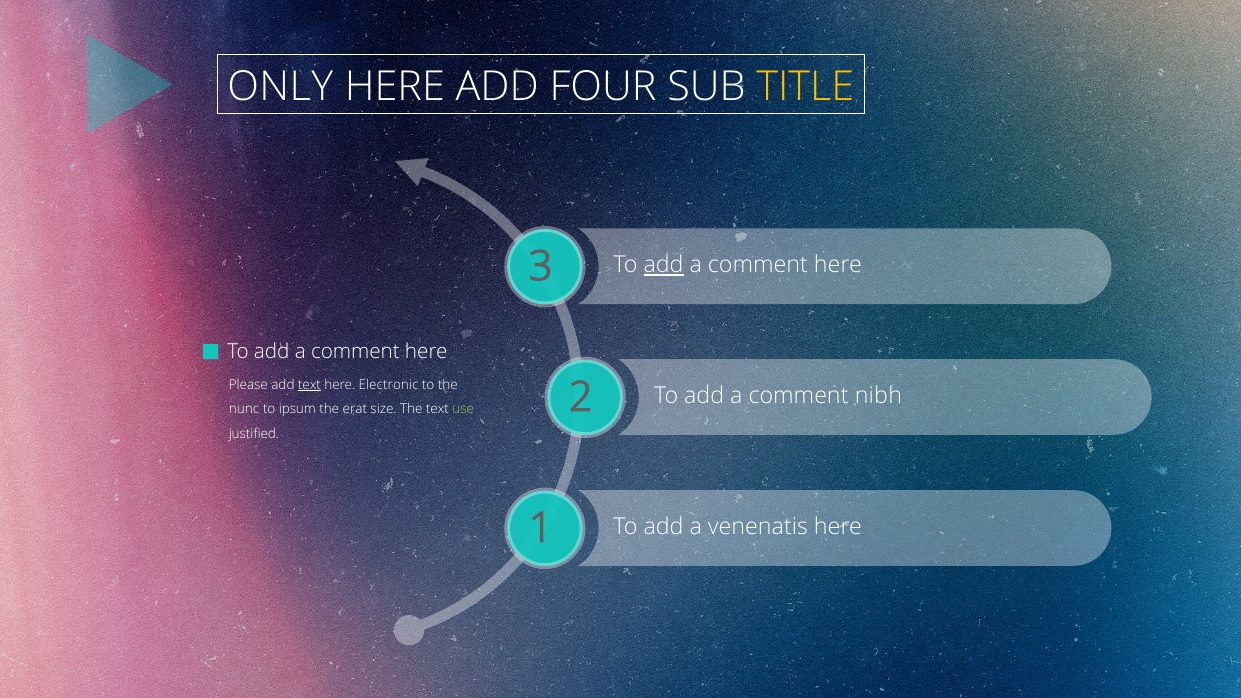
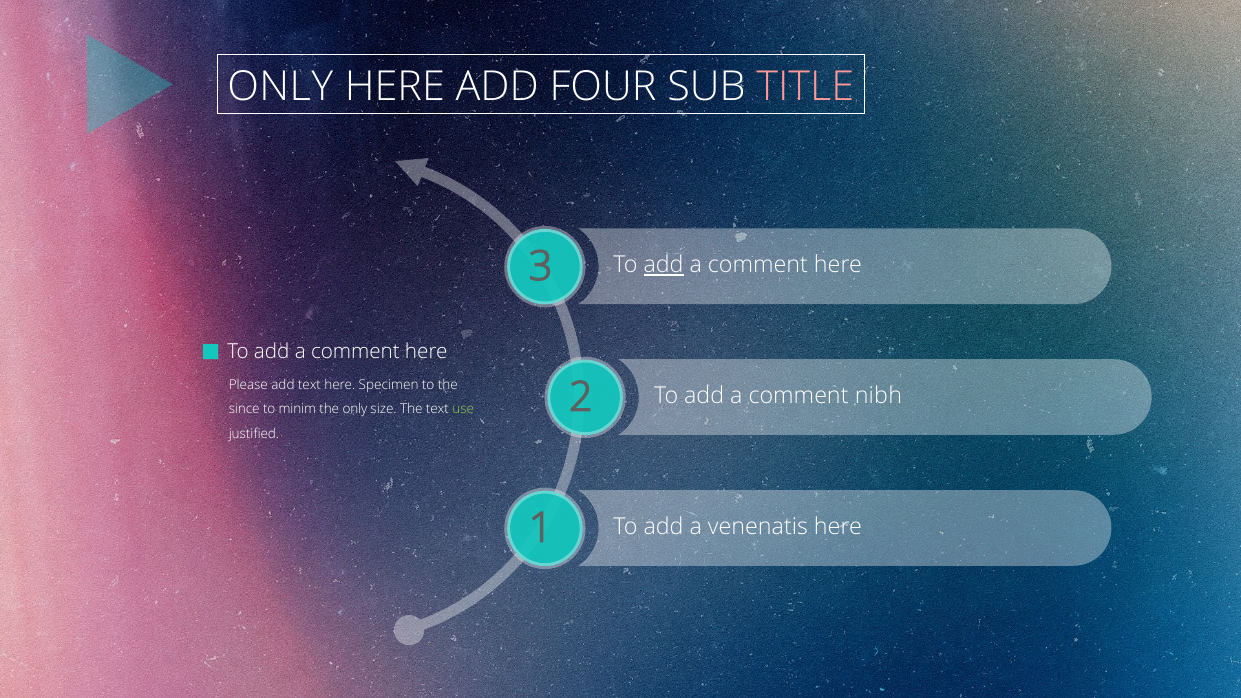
TITLE colour: yellow -> pink (805, 87)
text underline: present -> none (309, 385)
Electronic: Electronic -> Specimen (389, 385)
nunc: nunc -> since (244, 409)
ipsum: ipsum -> minim (297, 409)
the erat: erat -> only (355, 409)
